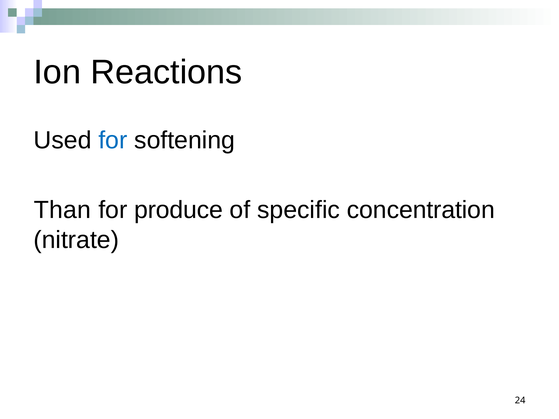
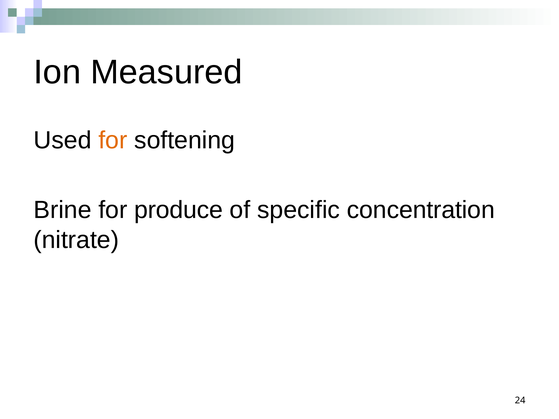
Reactions: Reactions -> Measured (166, 72)
for colour: blue -> orange (113, 141)
Than: Than -> Brine (63, 210)
